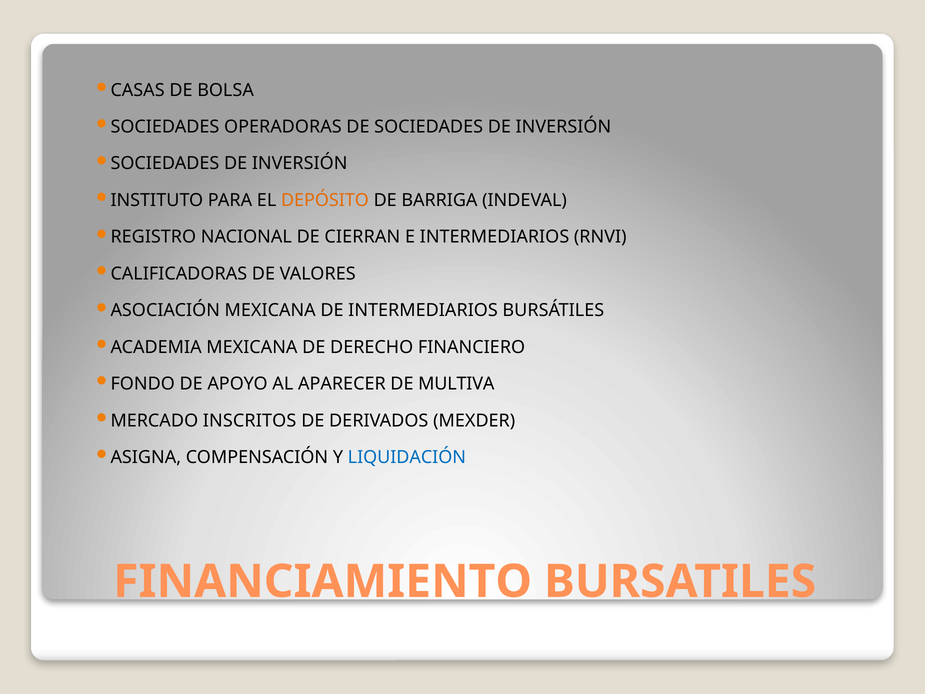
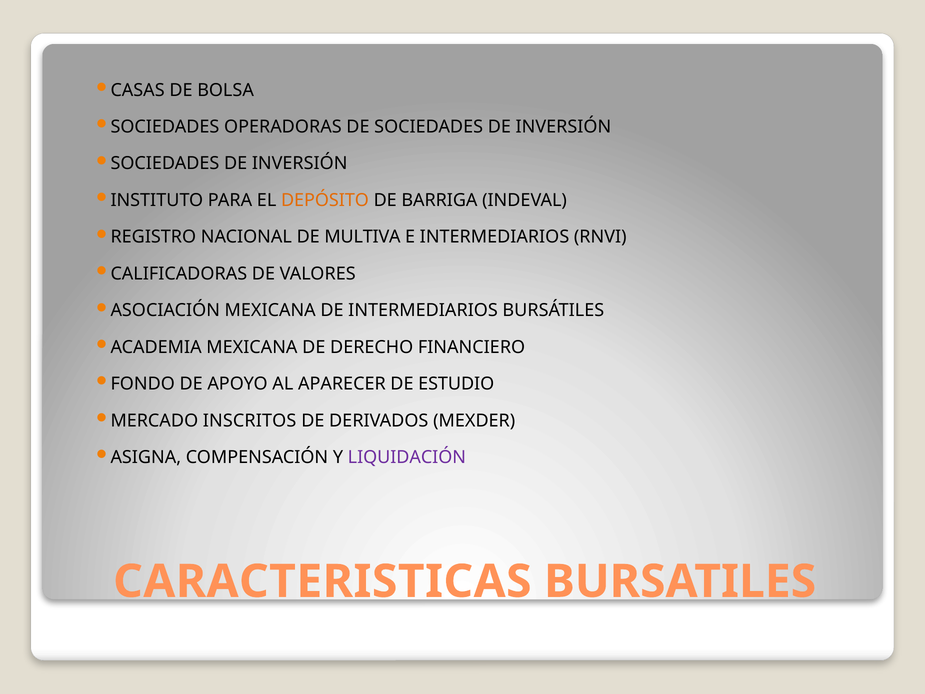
CIERRAN: CIERRAN -> MULTIVA (363, 237)
MULTIVA: MULTIVA -> ESTUDIO (456, 384)
LIQUIDACIÓN colour: blue -> purple (407, 457)
FINANCIAMIENTO: FINANCIAMIENTO -> CARACTERISTICAS (322, 581)
